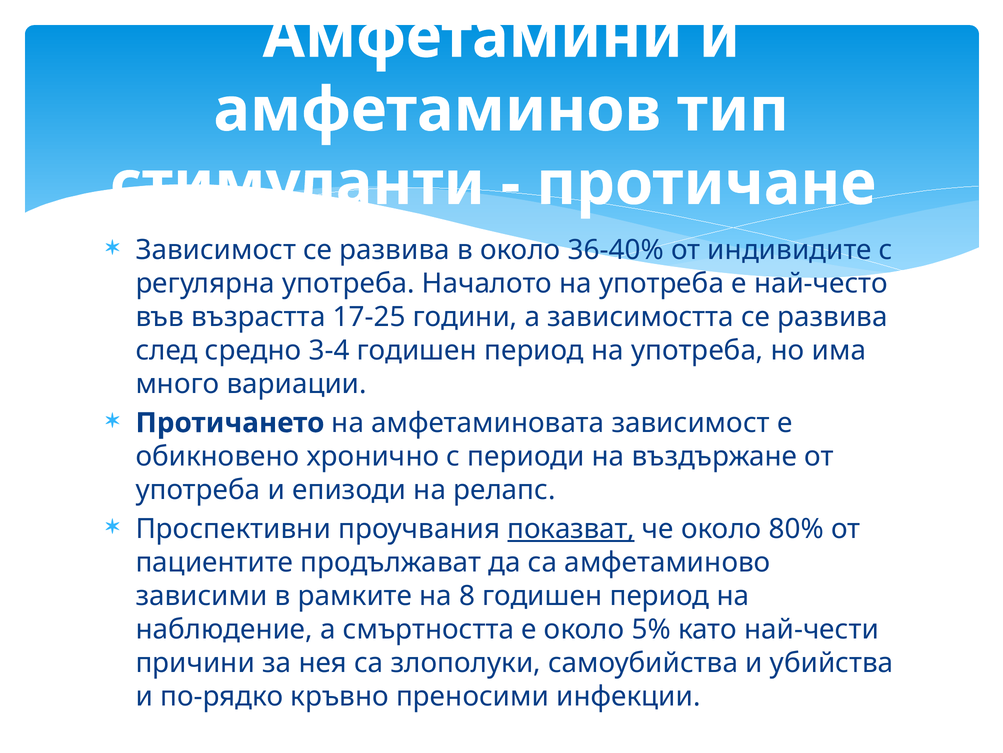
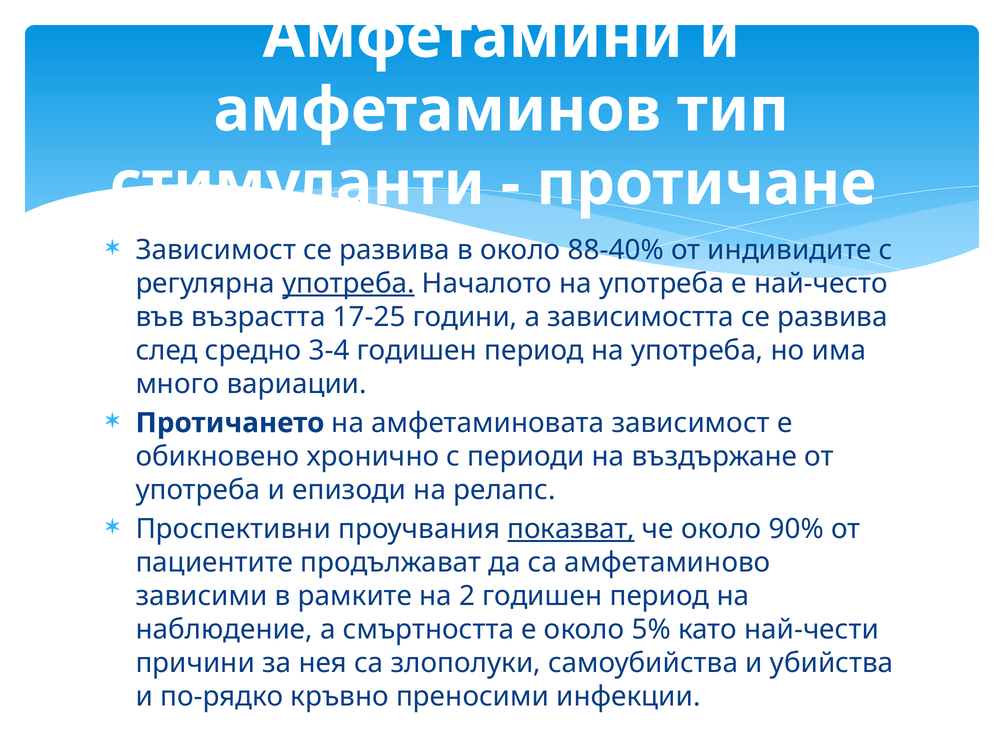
36-40%: 36-40% -> 88-40% (616, 250)
употреба underline: none -> present (348, 283)
80%: 80% -> 90% (796, 528)
8: 8 -> 2 (467, 595)
